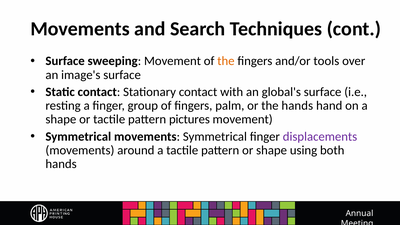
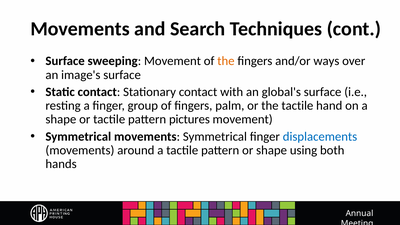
tools: tools -> ways (326, 61)
the hands: hands -> tactile (297, 106)
displacements colour: purple -> blue (320, 137)
